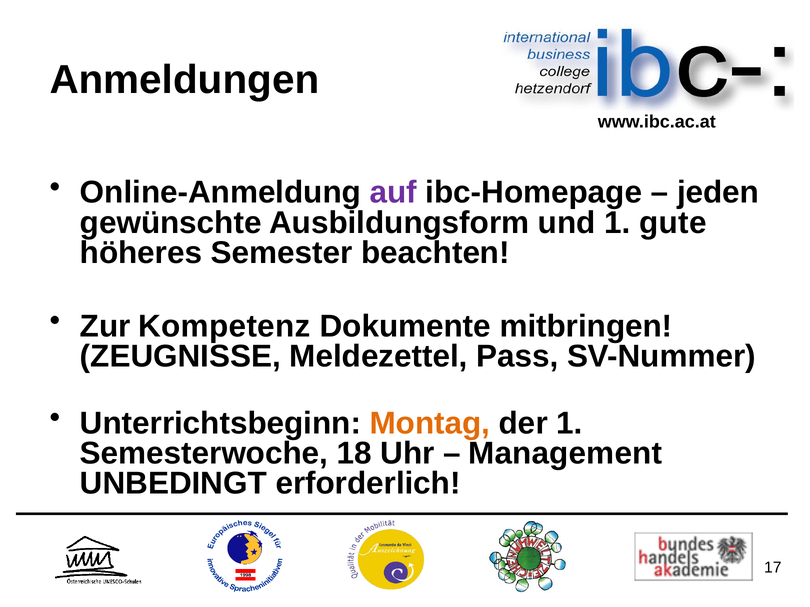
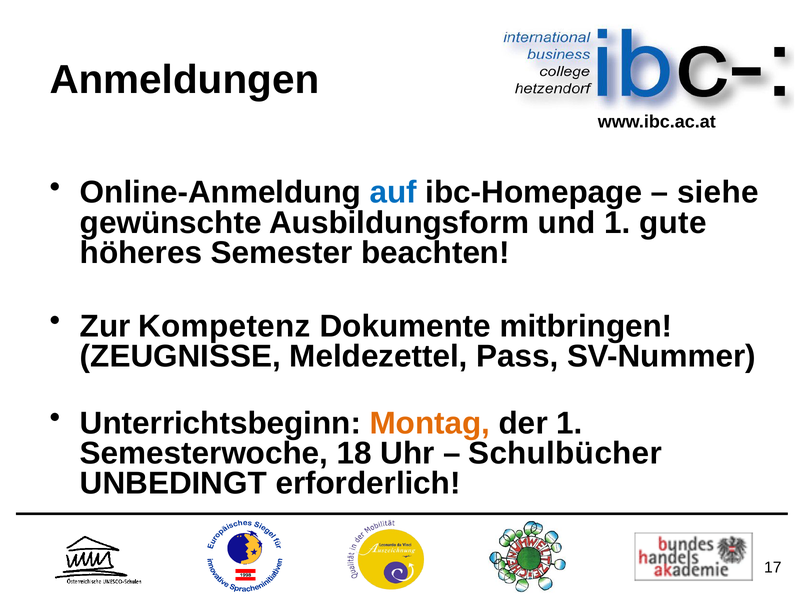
auf colour: purple -> blue (393, 193)
jeden: jeden -> siehe (718, 193)
Management: Management -> Schulbücher (565, 454)
